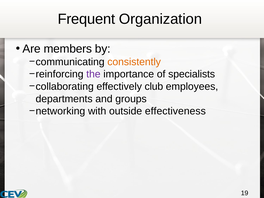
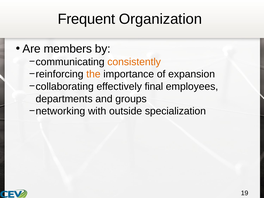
the colour: purple -> orange (93, 74)
specialists: specialists -> expansion (192, 74)
club: club -> final (154, 87)
effectiveness: effectiveness -> specialization (175, 111)
